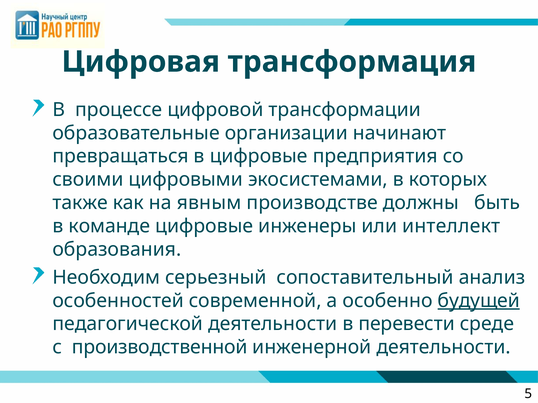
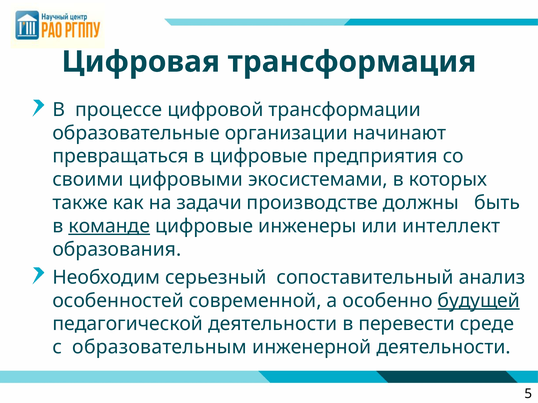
явным: явным -> задачи (209, 203)
команде underline: none -> present (109, 226)
производственной: производственной -> образовательным (160, 348)
